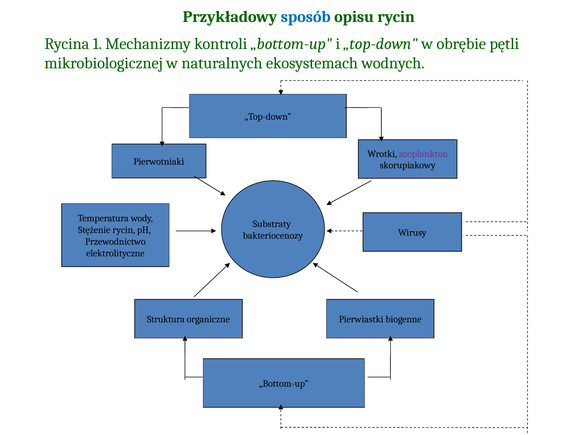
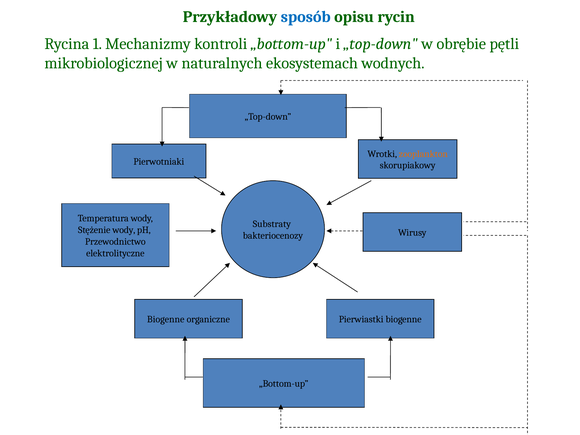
zooplankton colour: purple -> orange (423, 154)
Stężenie rycin: rycin -> wody (124, 230)
Struktura: Struktura -> Biogenne (166, 319)
